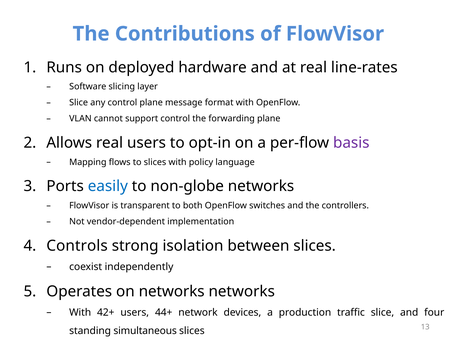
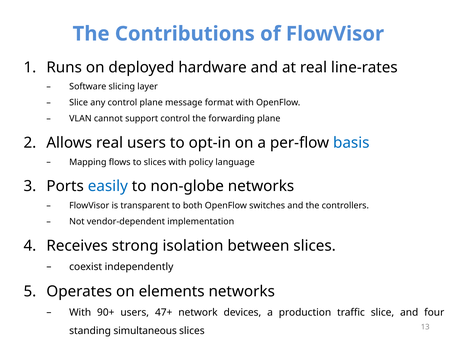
basis colour: purple -> blue (351, 143)
Controls: Controls -> Receives (77, 246)
on networks: networks -> elements (172, 291)
42+: 42+ -> 90+ (106, 312)
44+: 44+ -> 47+ (164, 312)
